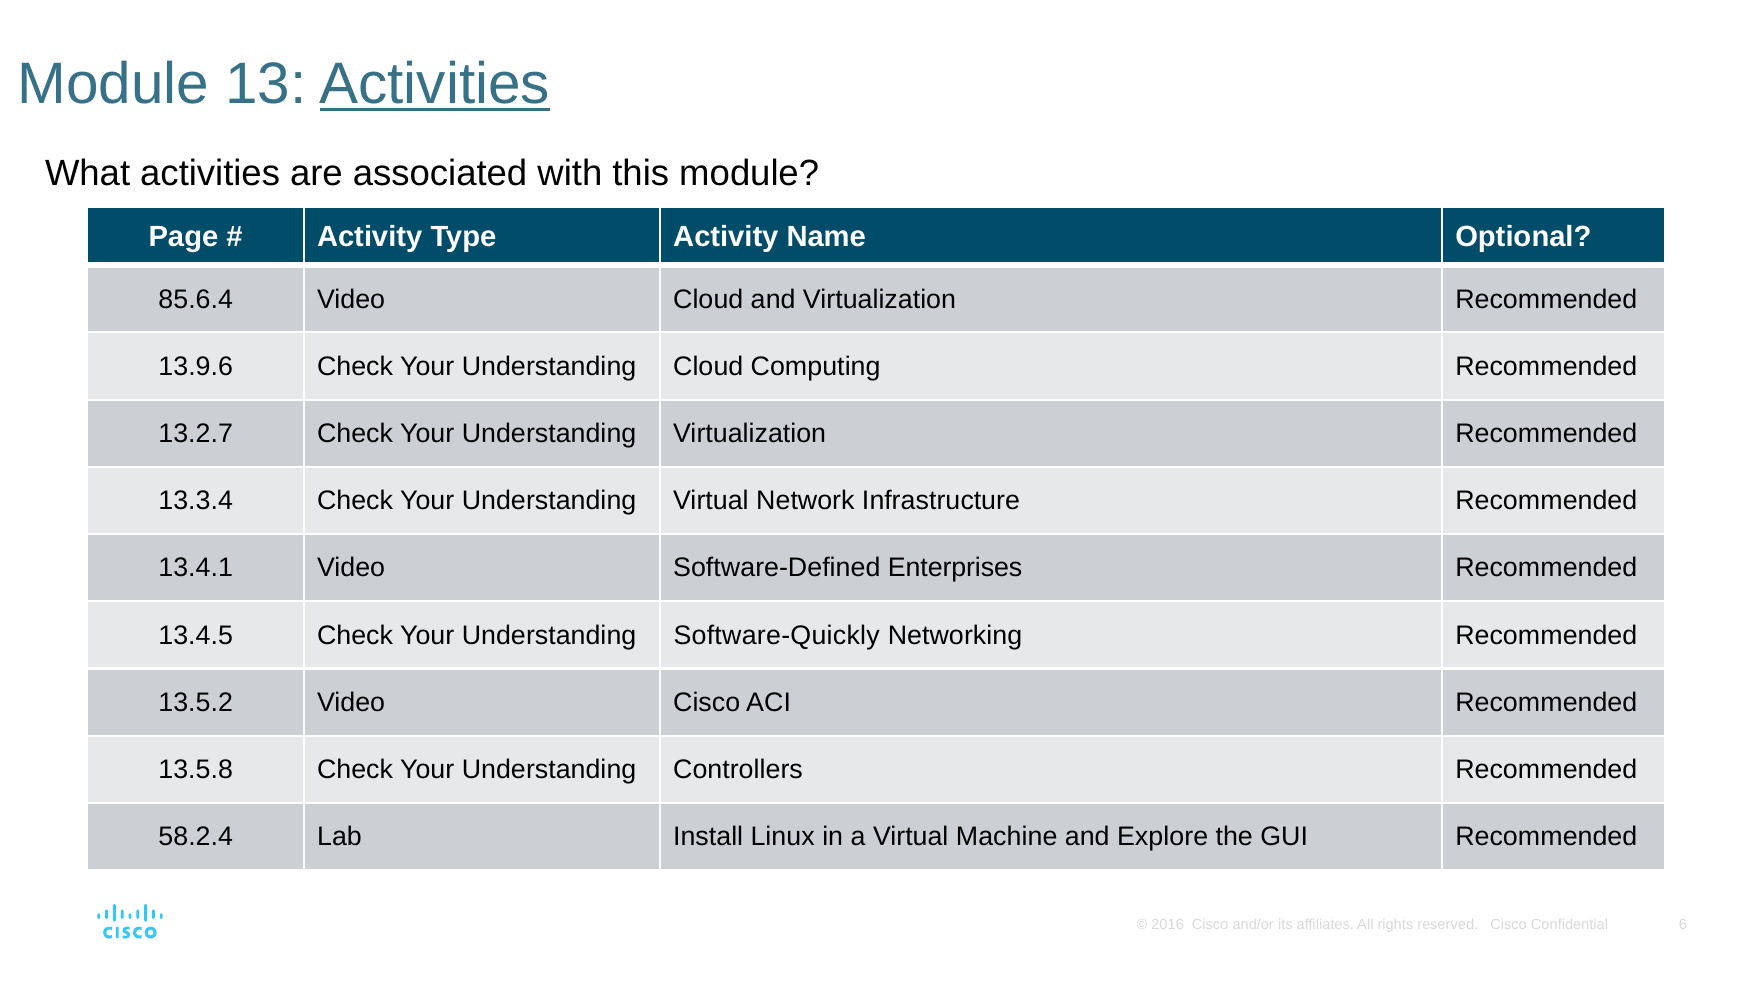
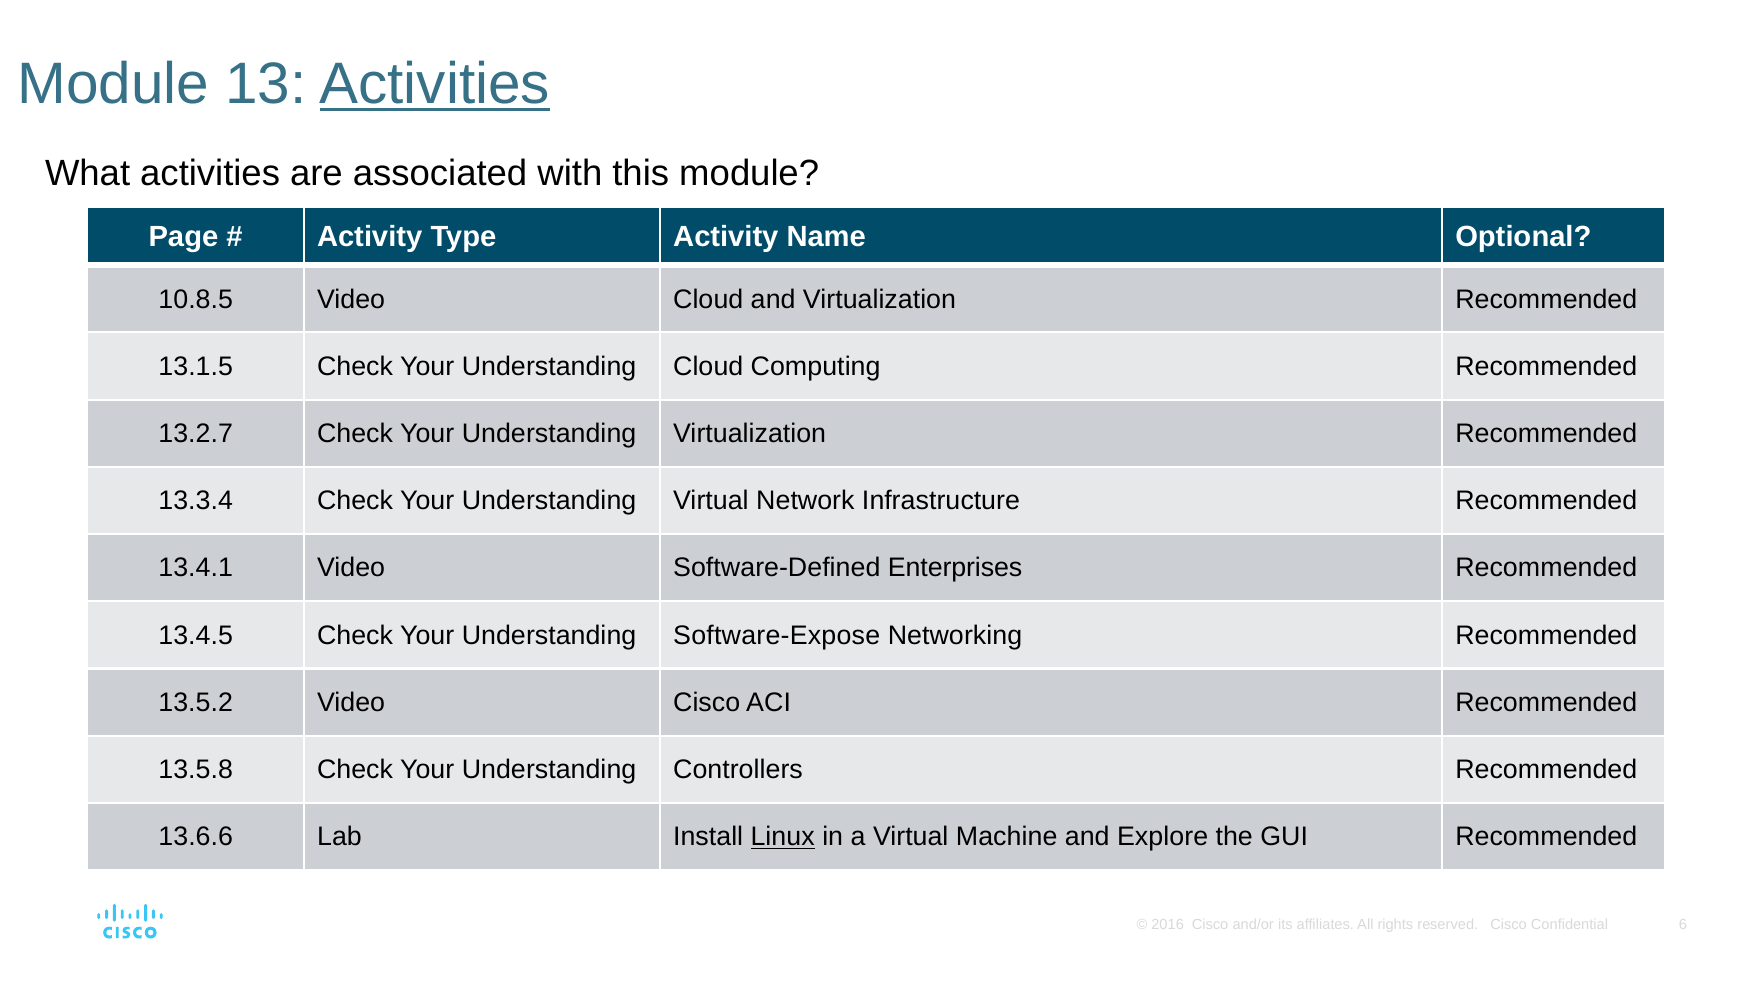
85.6.4: 85.6.4 -> 10.8.5 (196, 299)
13.9.6: 13.9.6 -> 13.1.5 (196, 367)
Software-Quickly: Software-Quickly -> Software-Expose (777, 635)
58.2.4: 58.2.4 -> 13.6.6 (196, 837)
Linux underline: none -> present (783, 837)
